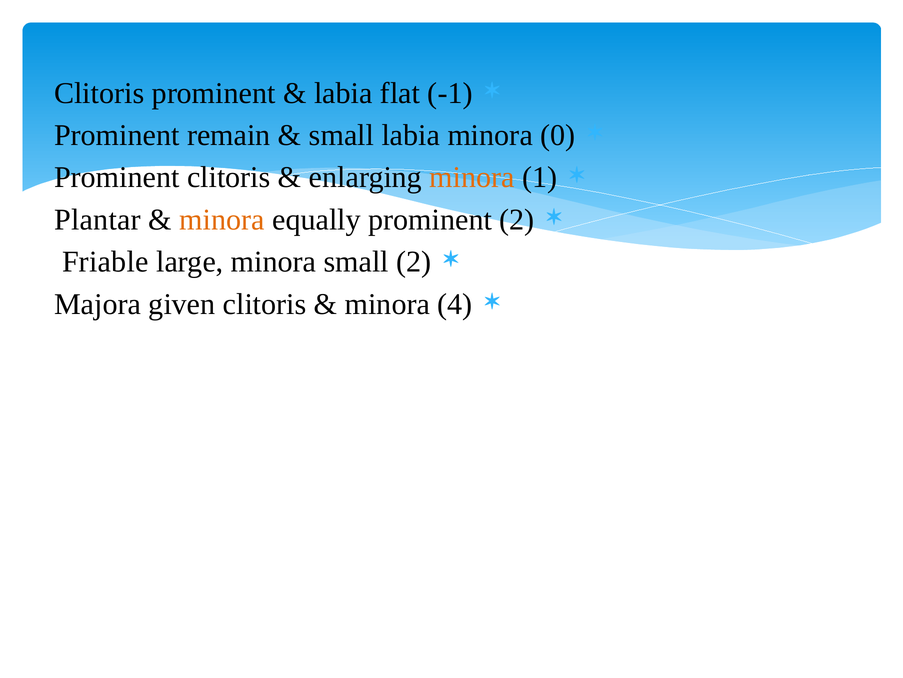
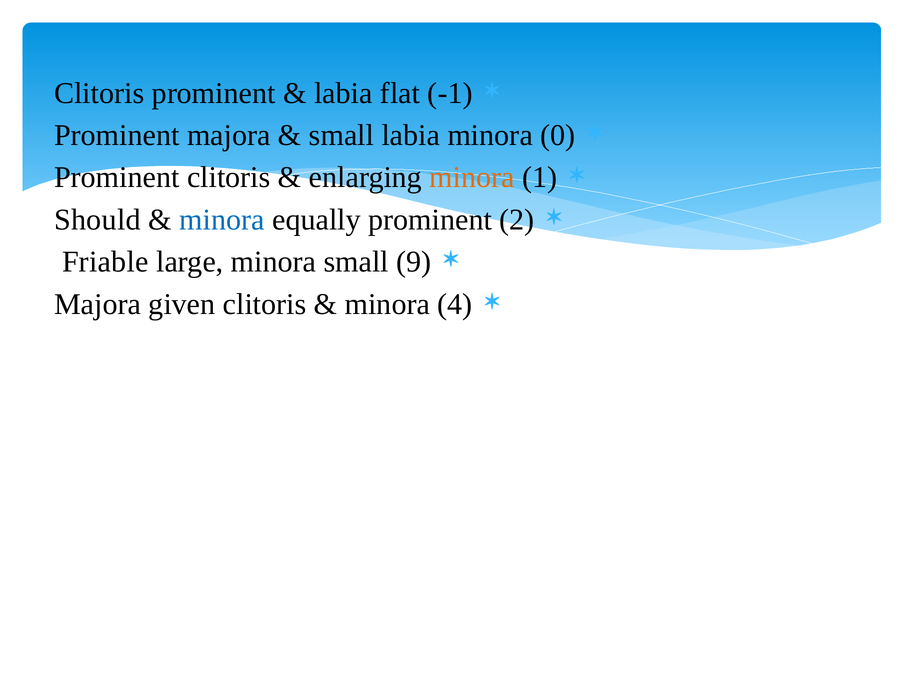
Prominent remain: remain -> majora (229, 135)
Plantar: Plantar -> Should (97, 219)
minora colour: orange -> blue (222, 219)
small 2: 2 -> 9 (414, 262)
